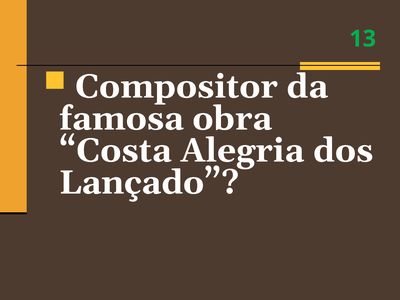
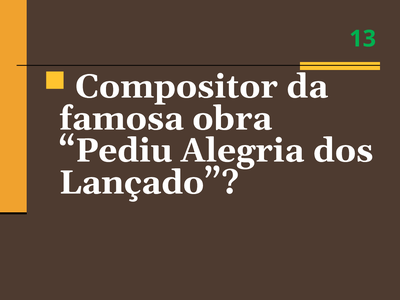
Costa: Costa -> Pediu (116, 151)
